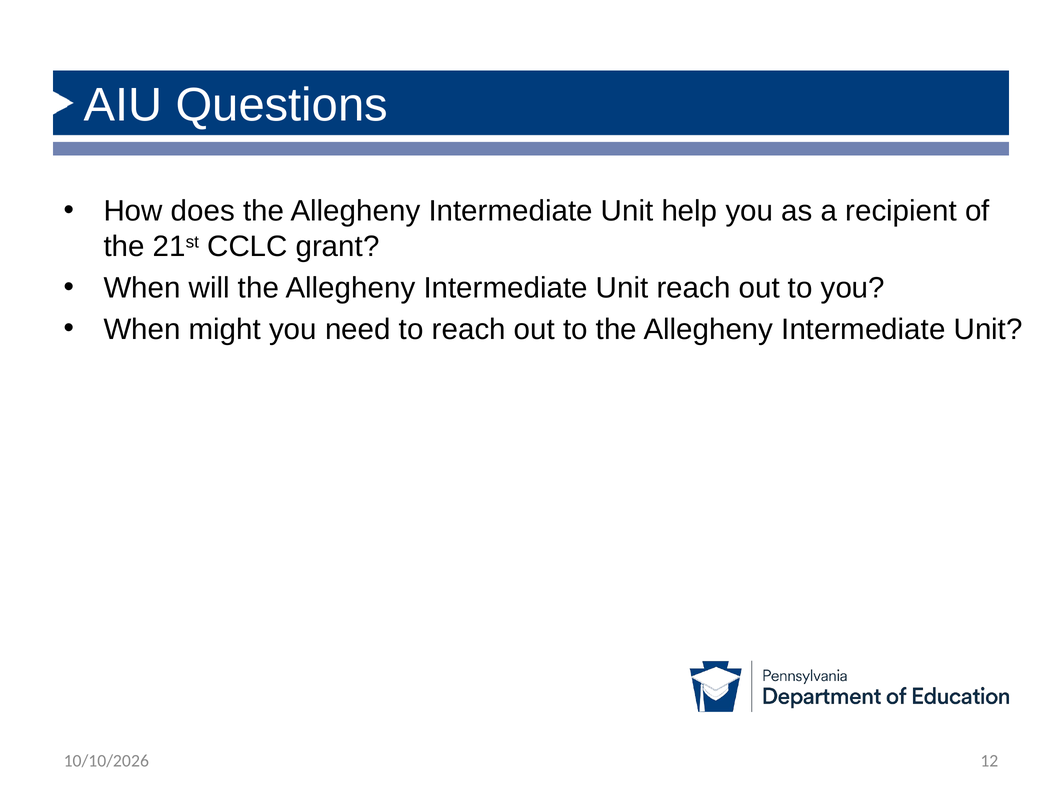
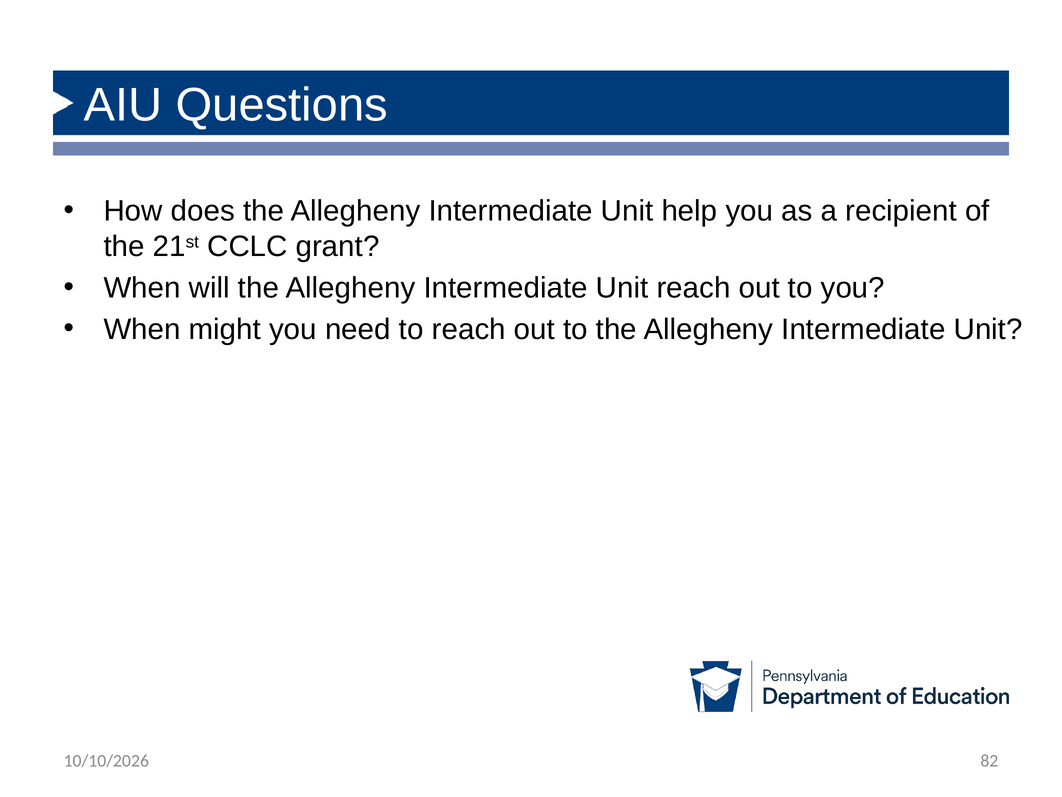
12: 12 -> 82 (989, 760)
